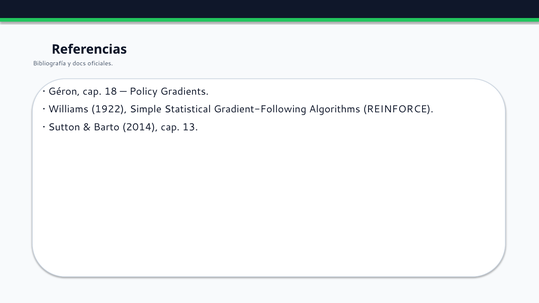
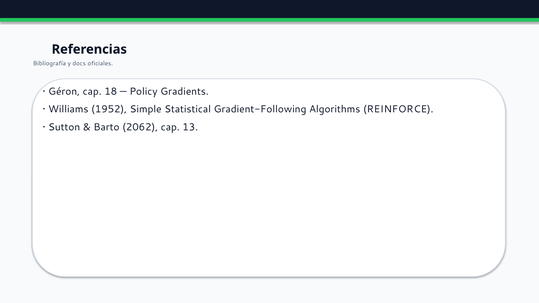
1922: 1922 -> 1952 (109, 109)
2014: 2014 -> 2062 (140, 127)
